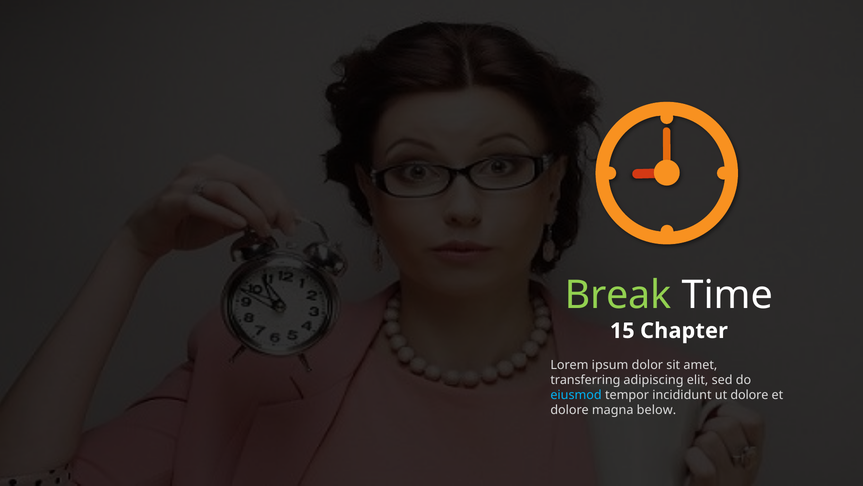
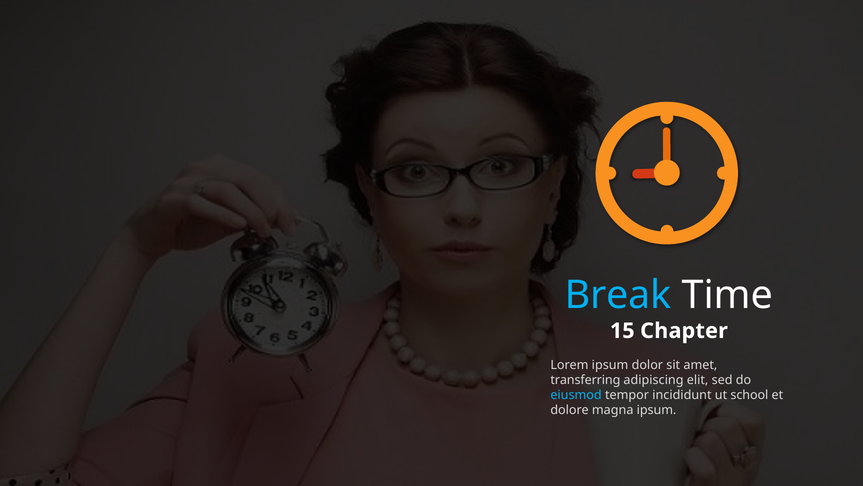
Break colour: light green -> light blue (618, 295)
ut dolore: dolore -> school (749, 395)
magna below: below -> ipsum (657, 410)
